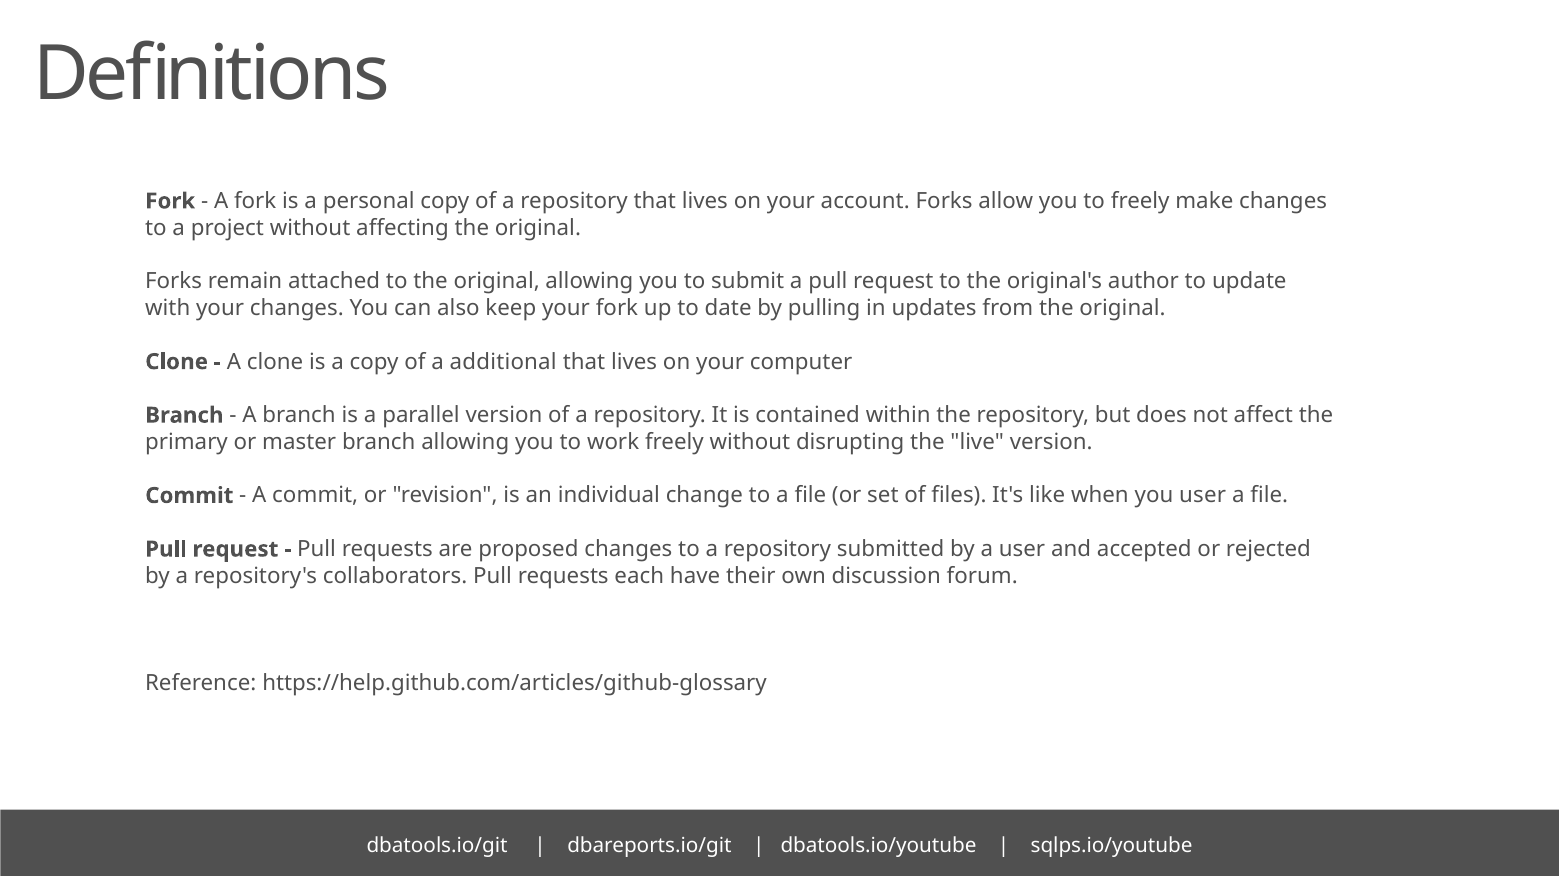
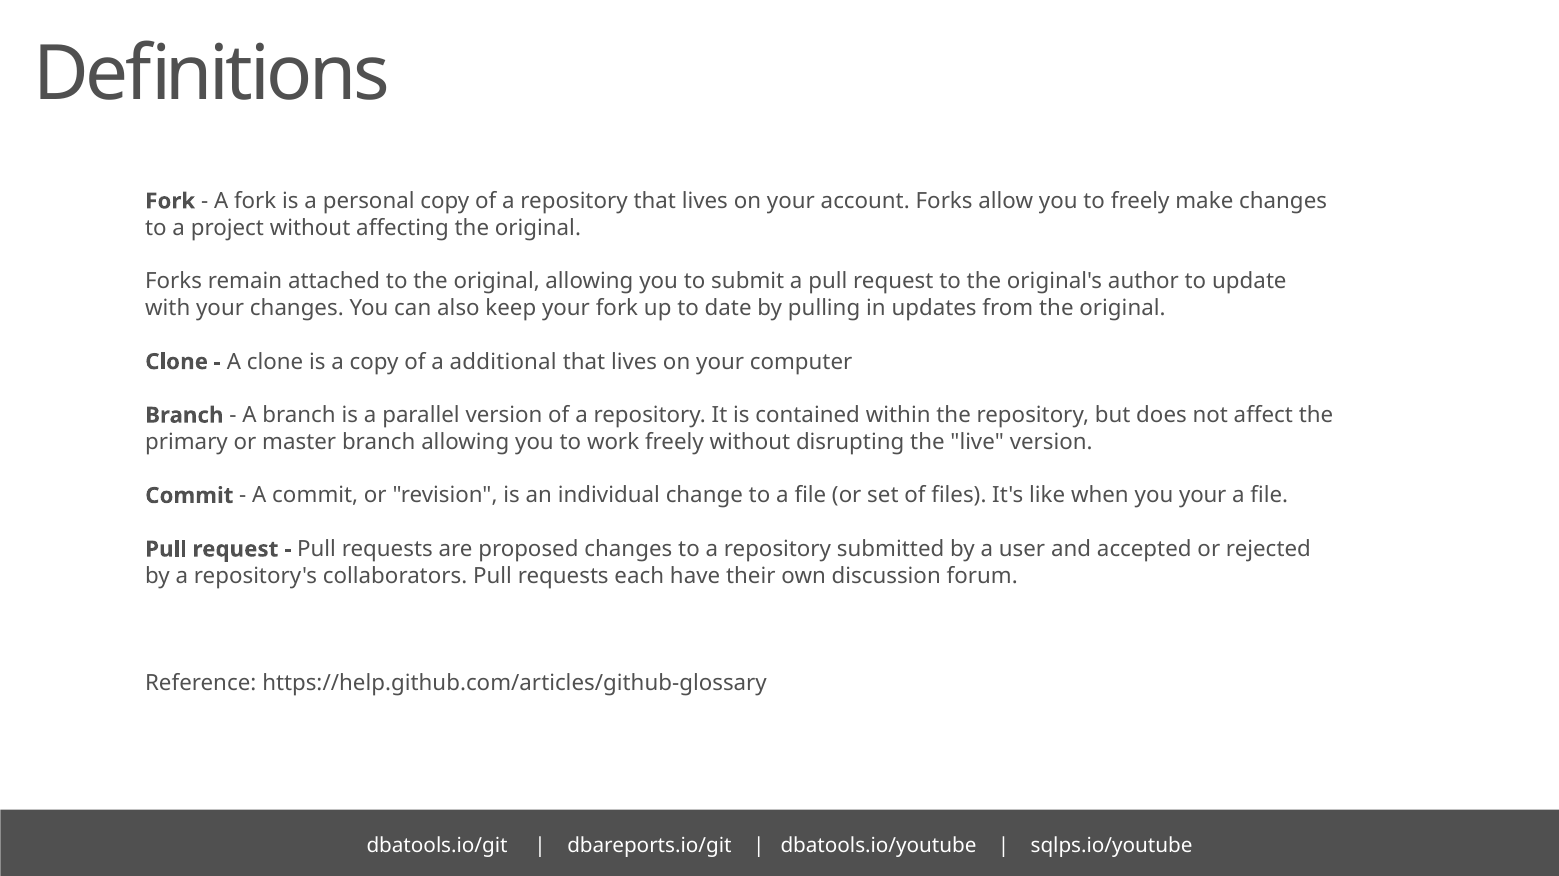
you user: user -> your (1203, 496)
